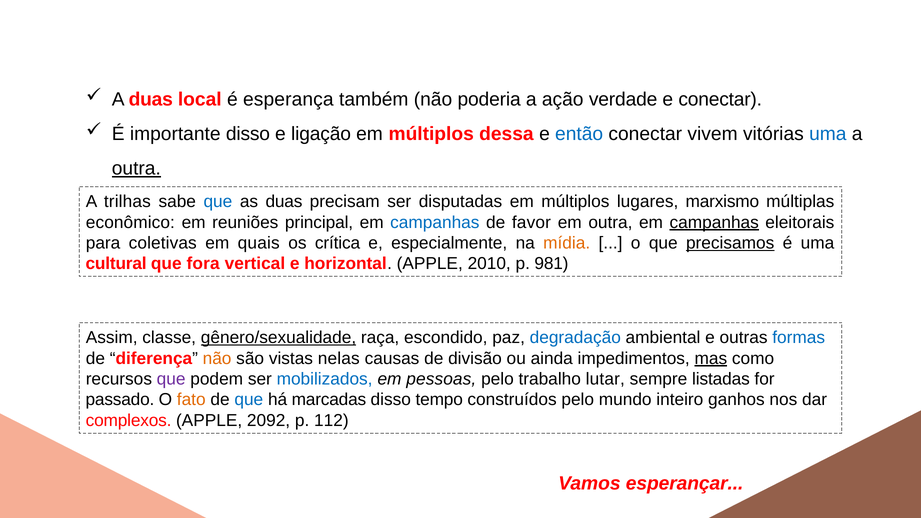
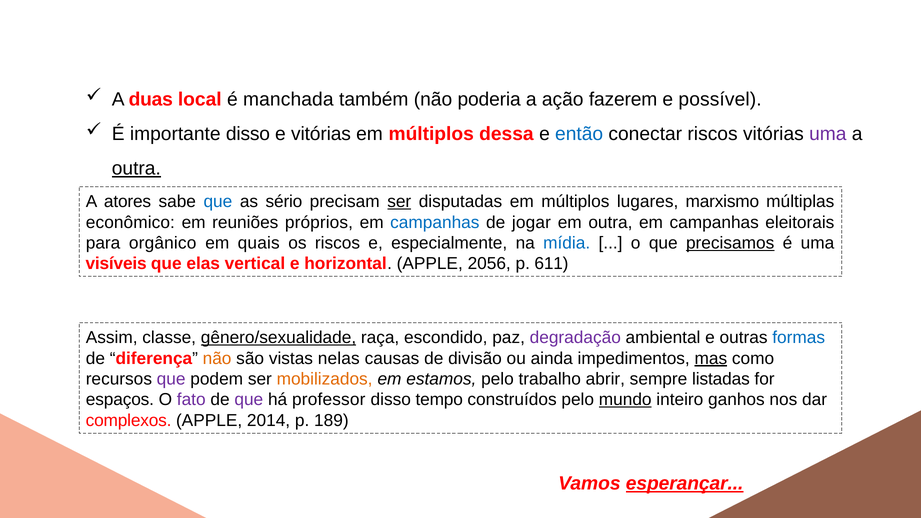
esperança: esperança -> manchada (288, 99)
verdade: verdade -> fazerem (623, 99)
e conectar: conectar -> possível (720, 99)
e ligação: ligação -> vitórias (321, 134)
conectar vivem: vivem -> riscos (713, 134)
uma colour: blue -> purple (828, 134)
trilhas: trilhas -> atores (128, 202)
as duas: duas -> sério (284, 202)
ser underline: none -> present (399, 202)
principal: principal -> próprios (319, 222)
favor: favor -> jogar (531, 222)
campanhas underline: present -> none (714, 222)
coletivas: coletivas -> orgânico (163, 243)
os crítica: crítica -> riscos (338, 243)
mídia colour: orange -> blue (567, 243)
cultural: cultural -> visíveis (116, 264)
fora: fora -> elas (203, 264)
2010: 2010 -> 2056 (489, 264)
981: 981 -> 611 (551, 264)
degradação colour: blue -> purple (575, 338)
mobilizados colour: blue -> orange (325, 379)
pessoas: pessoas -> estamos (441, 379)
lutar: lutar -> abrir (605, 379)
passado: passado -> espaços (120, 400)
fato colour: orange -> purple (191, 400)
que colour: blue -> purple (249, 400)
marcadas: marcadas -> professor (329, 400)
mundo underline: none -> present (625, 400)
2092: 2092 -> 2014 (269, 421)
112: 112 -> 189 (331, 421)
esperançar underline: none -> present (685, 483)
